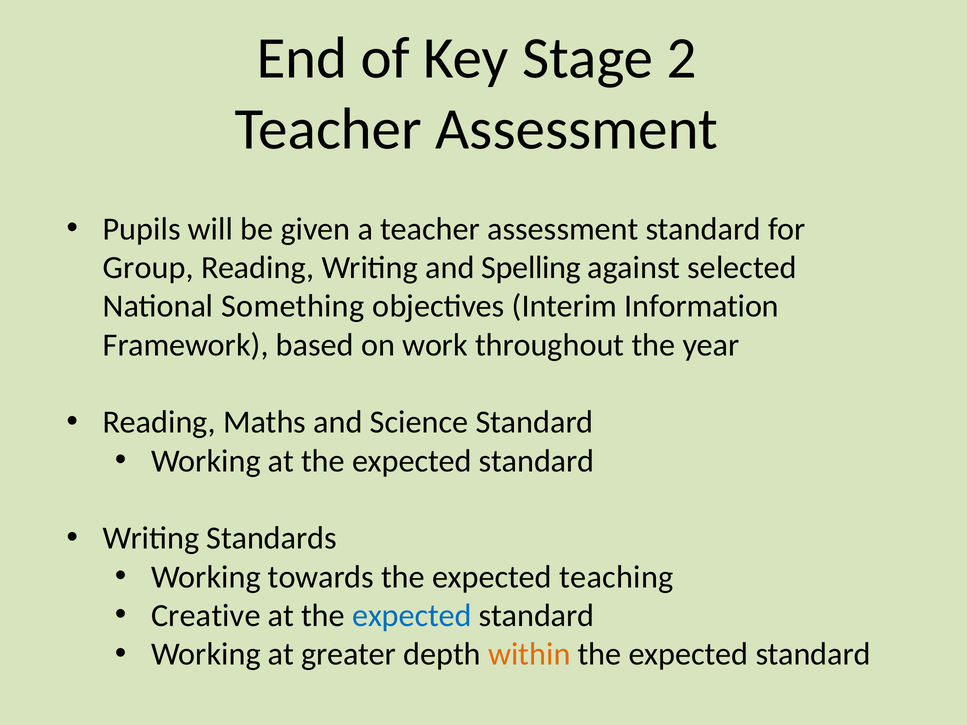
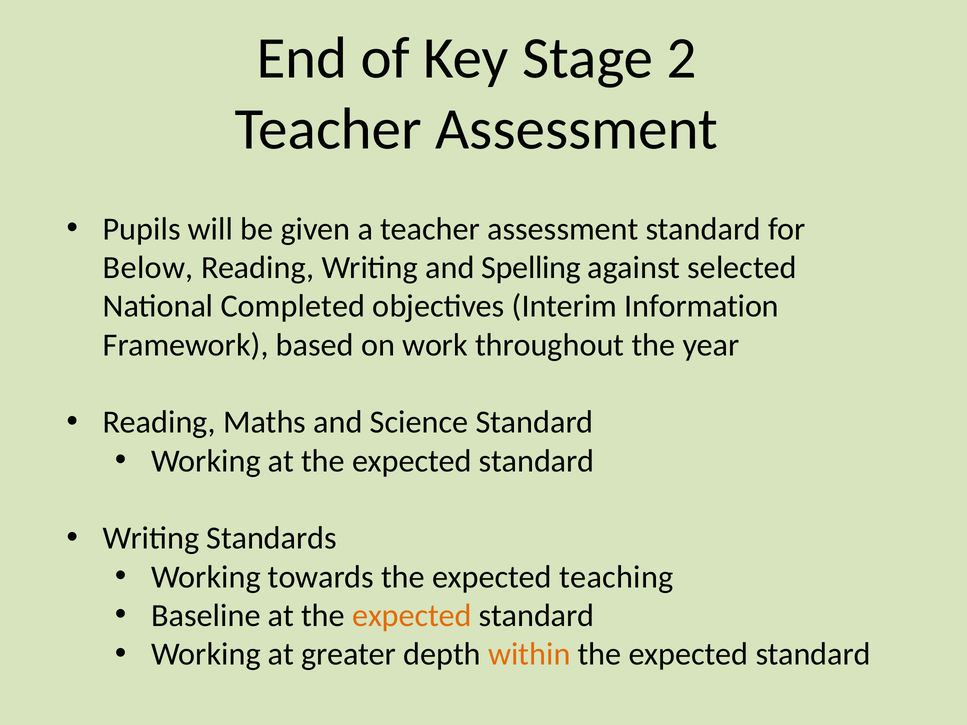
Group: Group -> Below (148, 268)
Something: Something -> Completed (293, 306)
Creative: Creative -> Baseline (206, 616)
expected colour: blue -> orange (412, 616)
